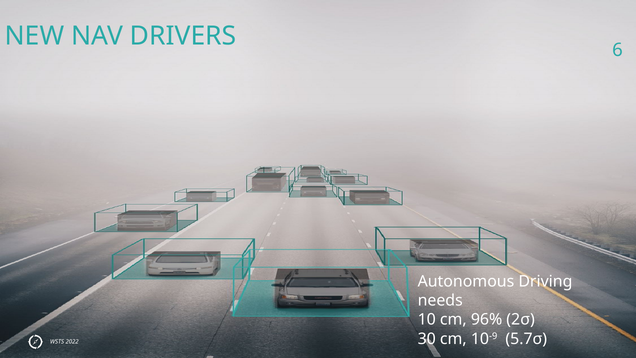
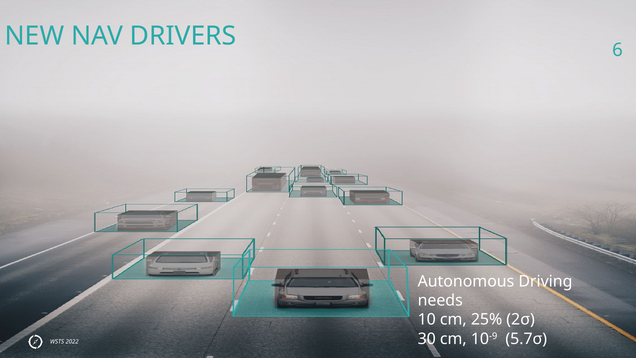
96%: 96% -> 25% (487, 320)
